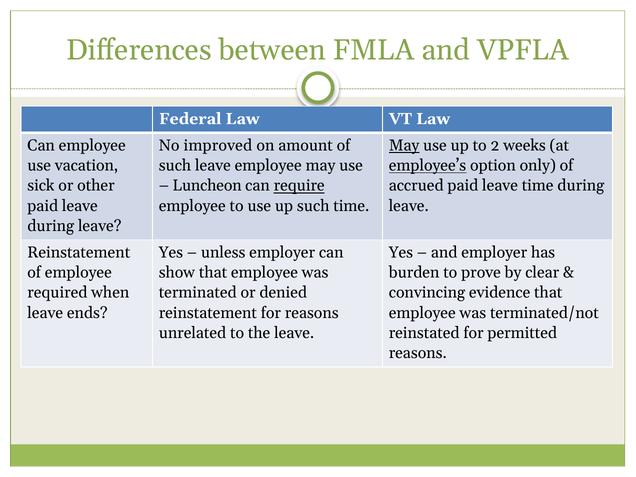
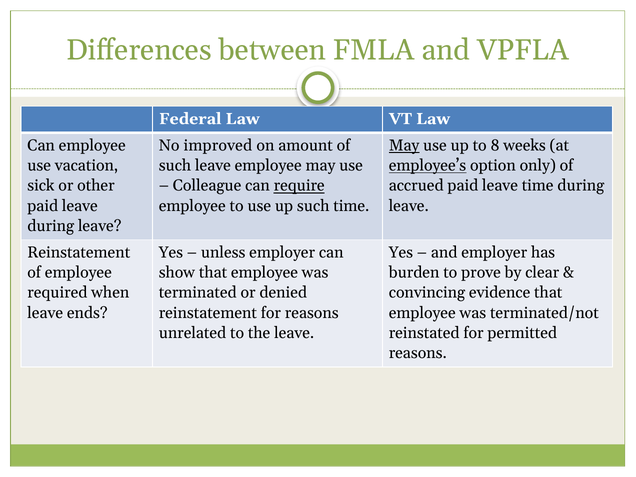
2: 2 -> 8 (495, 145)
Luncheon: Luncheon -> Colleague (207, 186)
